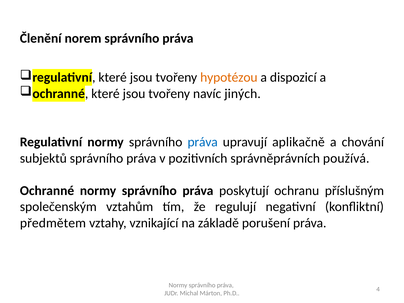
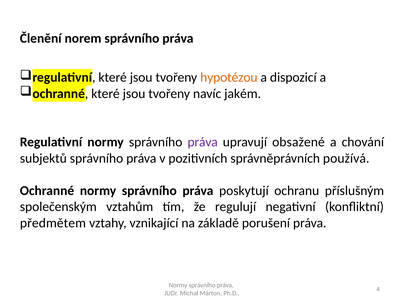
jiných: jiných -> jakém (243, 94)
práva colour: blue -> purple (203, 142)
aplikačně: aplikačně -> obsažené (298, 142)
